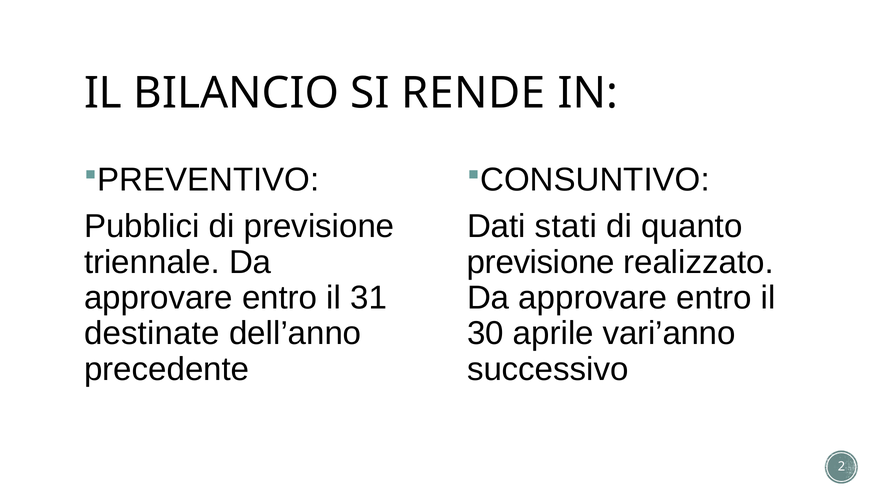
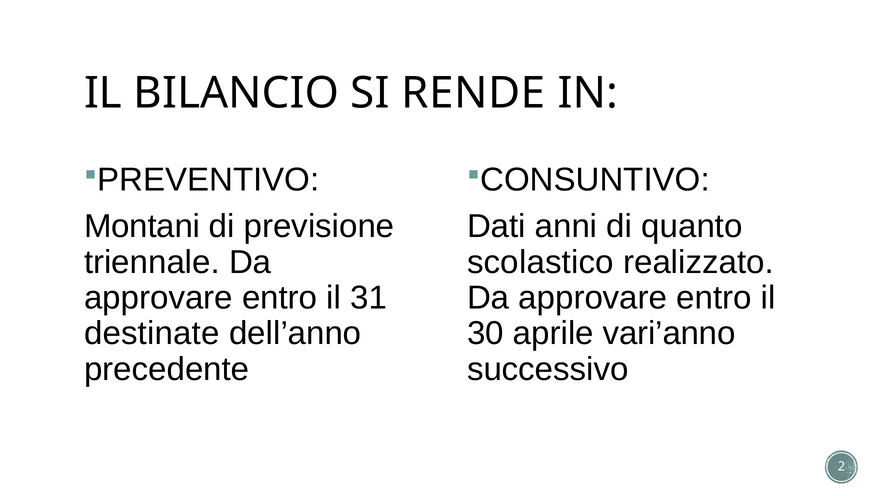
Pubblici: Pubblici -> Montani (142, 226)
stati: stati -> anni (566, 226)
previsione: previsione -> scolastico (540, 262)
